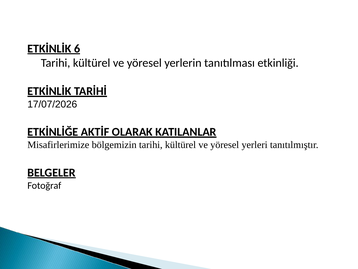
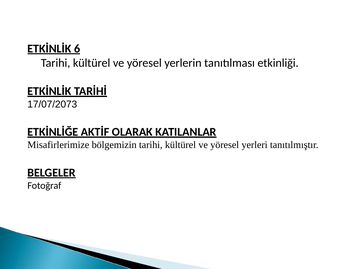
17/07/2026: 17/07/2026 -> 17/07/2073 (52, 104)
